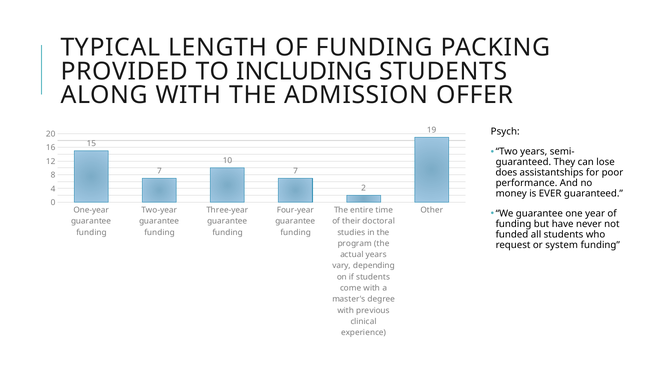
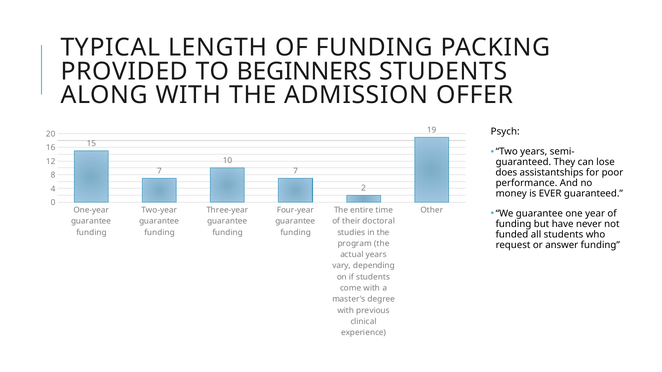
INCLUDING: INCLUDING -> BEGINNERS (304, 71)
system: system -> answer (562, 245)
